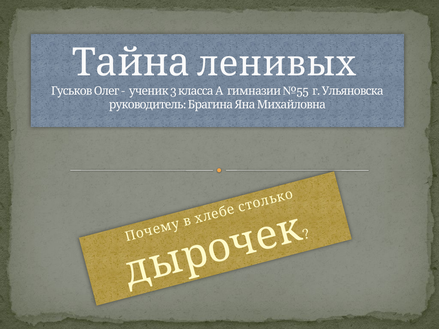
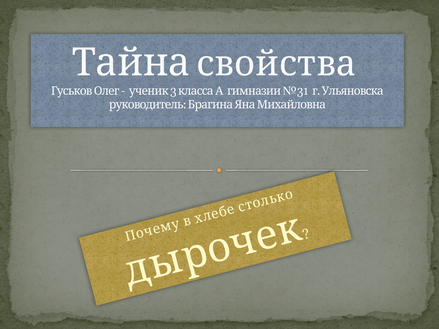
ленивых: ленивых -> свойства (277, 64)
№55: №55 -> №31 (296, 91)
